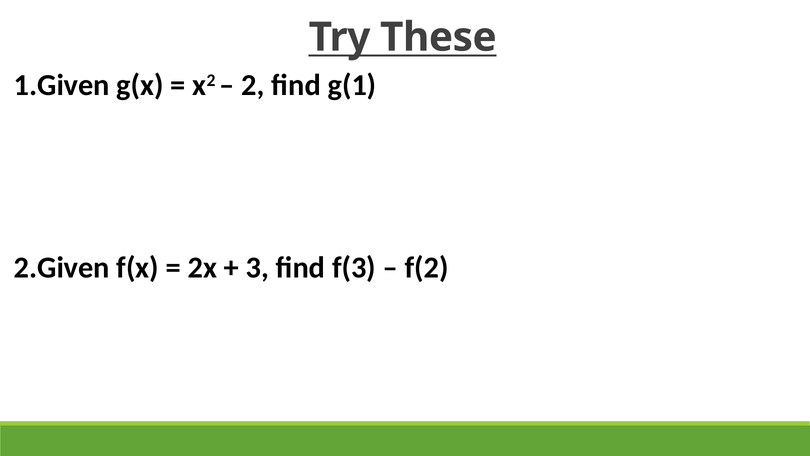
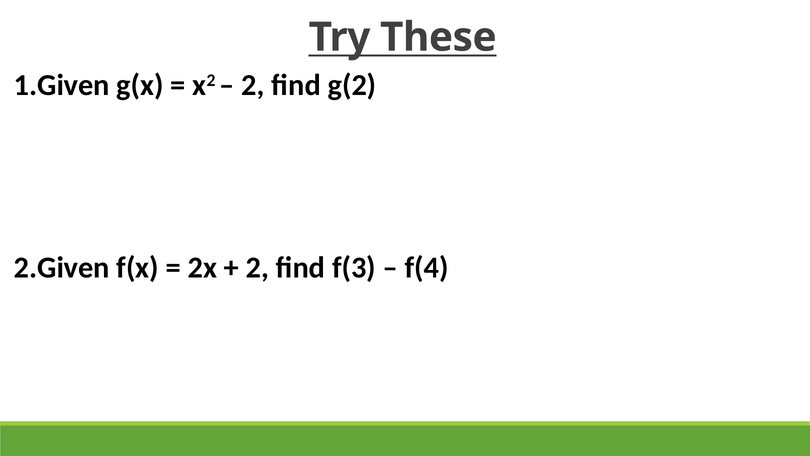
g(1: g(1 -> g(2 (352, 85)
3: 3 -> 2 (257, 267)
f(2: f(2 -> f(4 (427, 267)
